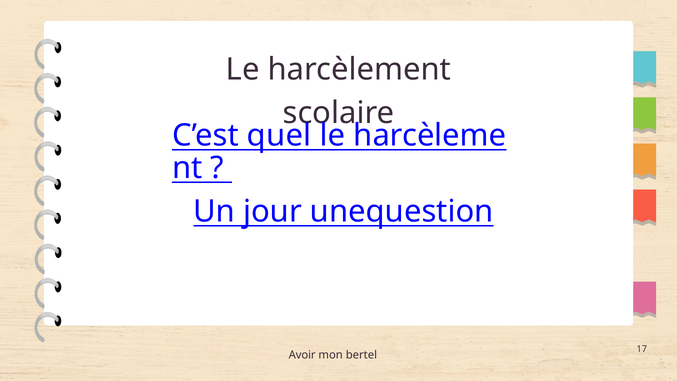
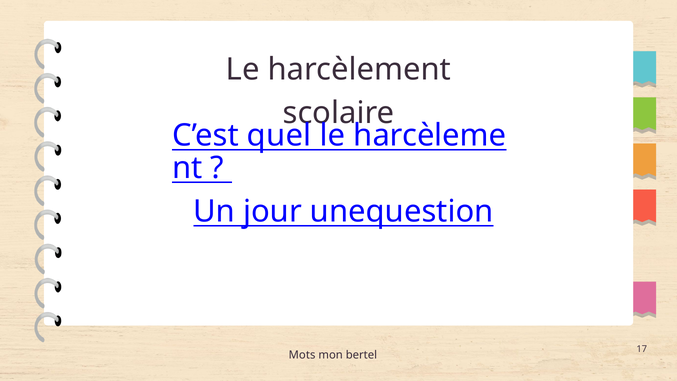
Avoir: Avoir -> Mots (302, 355)
